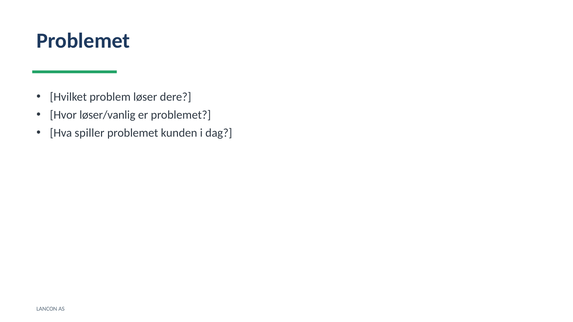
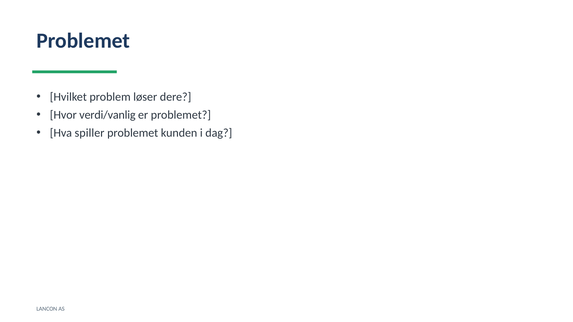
løser/vanlig: løser/vanlig -> verdi/vanlig (107, 115)
